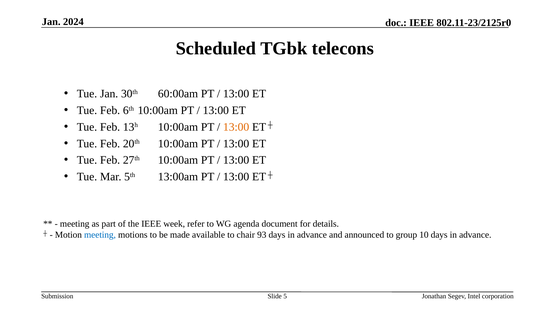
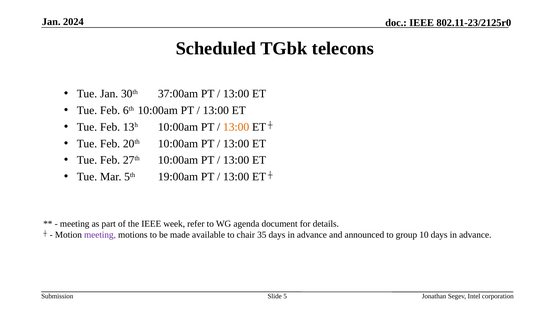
60:00am: 60:00am -> 37:00am (178, 94)
13:00am: 13:00am -> 19:00am (178, 177)
meeting colour: blue -> purple (100, 235)
93: 93 -> 35 (262, 235)
